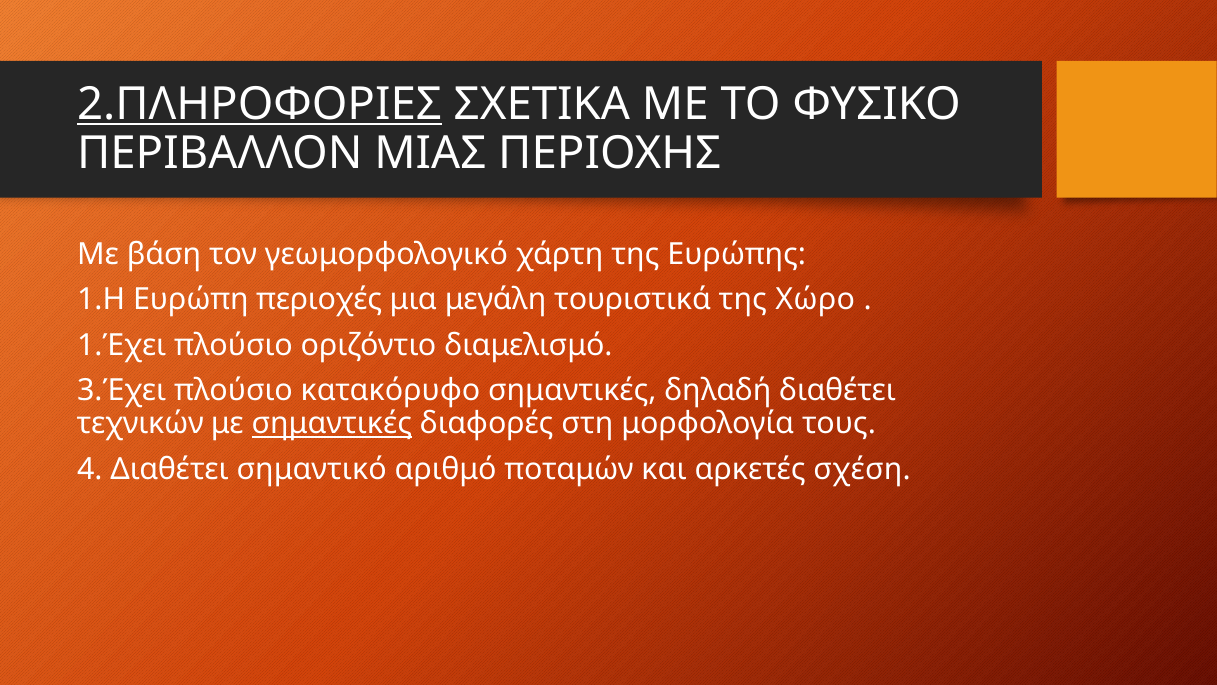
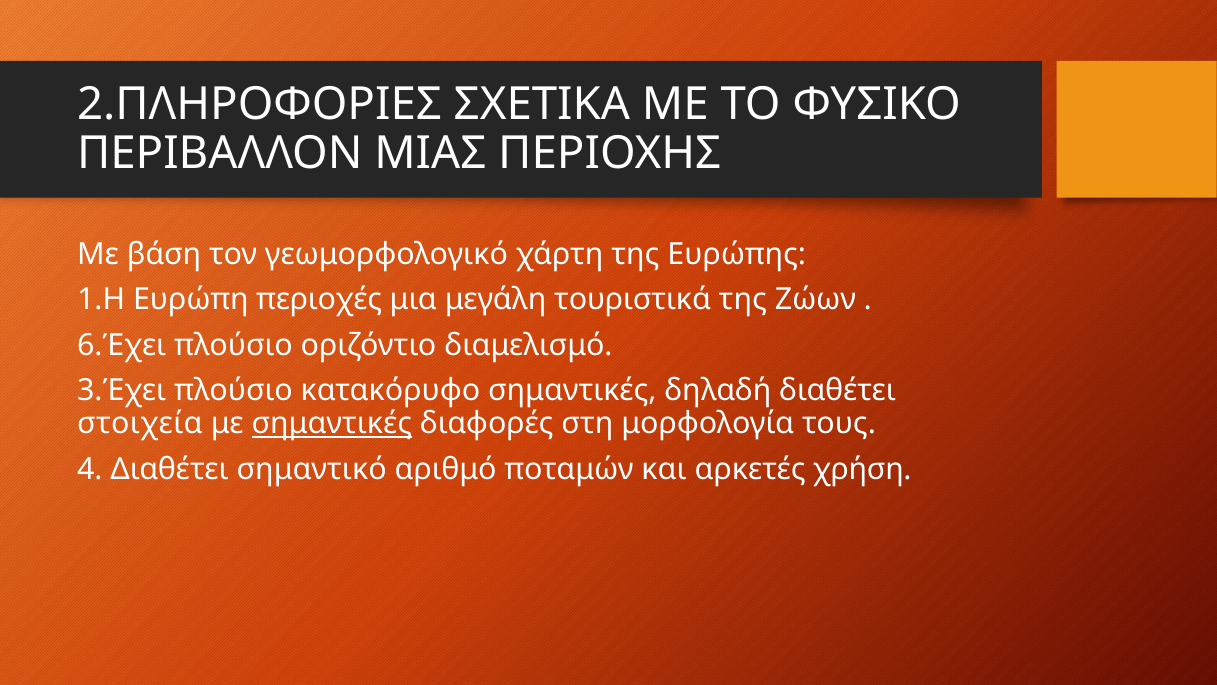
2.ΠΛΗΡΟΦΟΡΙΕΣ underline: present -> none (260, 104)
Χώρο: Χώρο -> Ζώων (815, 300)
1.Έχει: 1.Έχει -> 6.Έχει (122, 345)
τεχνικών: τεχνικών -> στοιχεία (140, 424)
σχέση: σχέση -> χρήση (862, 469)
